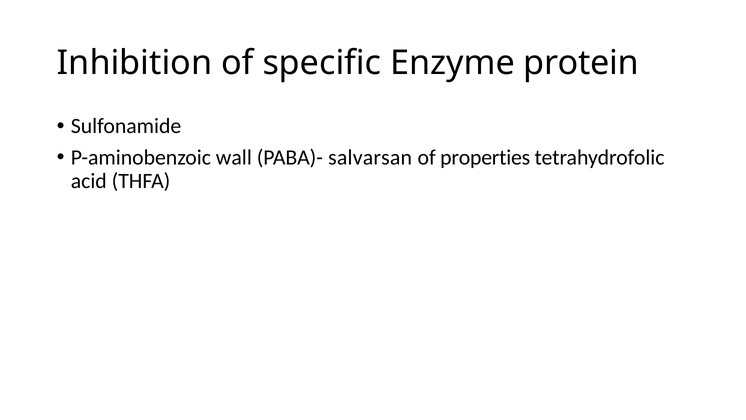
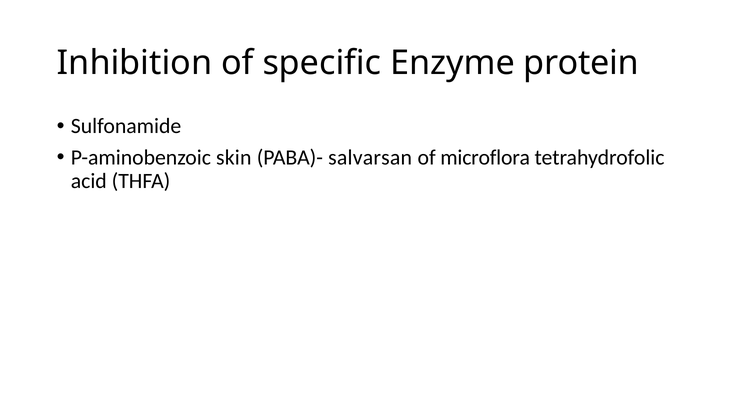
wall: wall -> skin (234, 157)
properties: properties -> microflora (485, 157)
